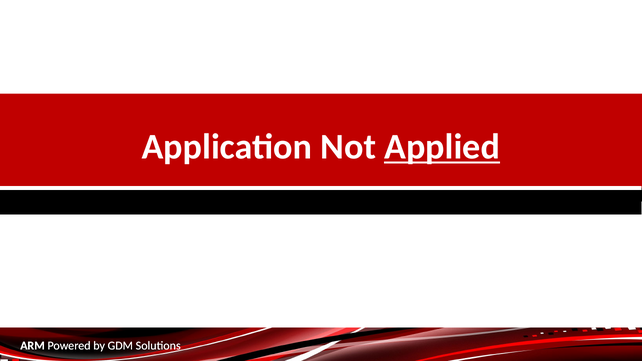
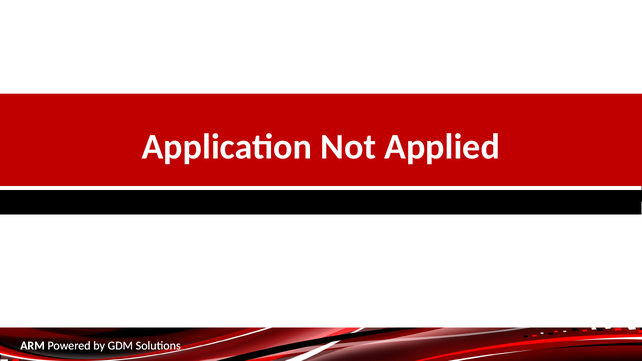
Applied underline: present -> none (442, 147)
